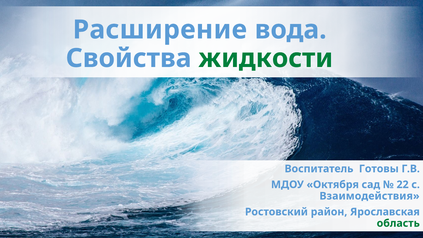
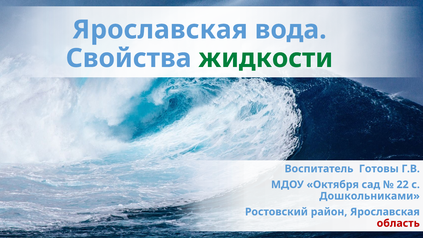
Расширение: Расширение -> Ярославская (160, 30)
Взаимодействия: Взаимодействия -> Дошкольниками (370, 196)
область colour: green -> red (398, 223)
